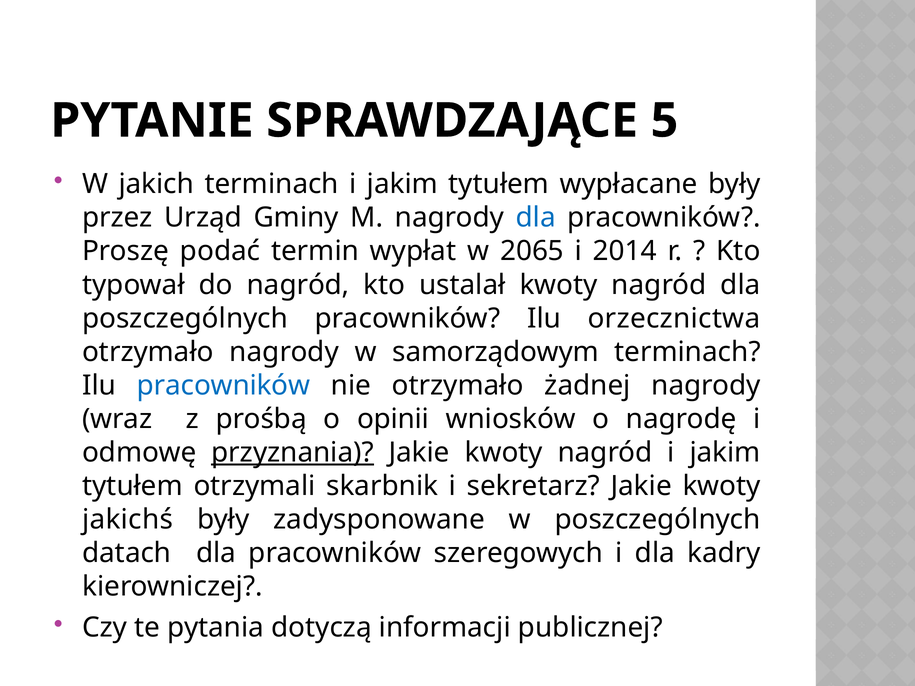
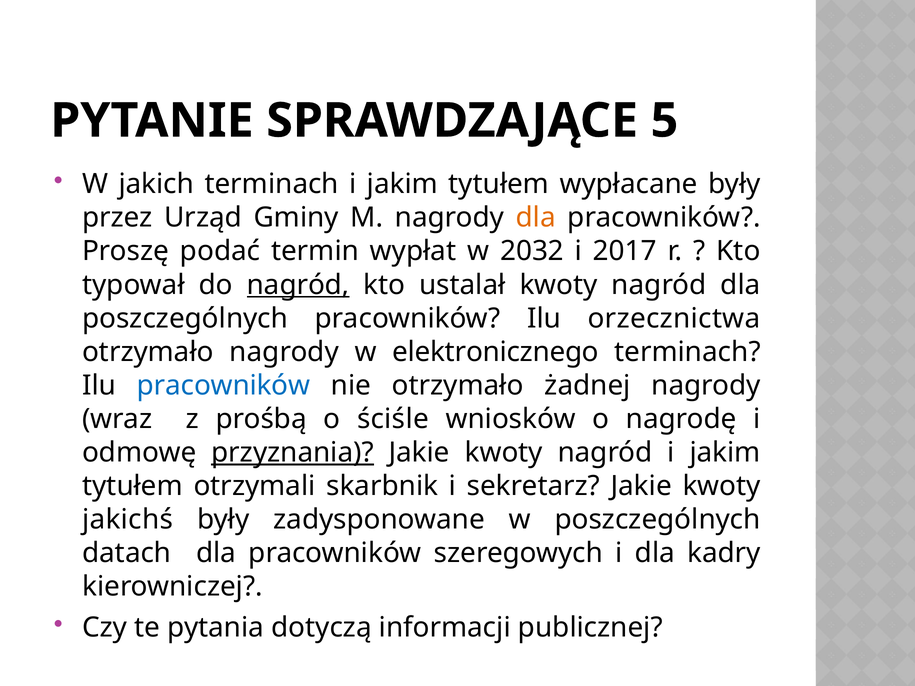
dla colour: blue -> orange (536, 218)
2065: 2065 -> 2032 (532, 251)
2014: 2014 -> 2017 (625, 251)
nagród underline: none -> present (298, 285)
samorządowym: samorządowym -> elektronicznego (496, 352)
opinii: opinii -> ściśle (393, 419)
